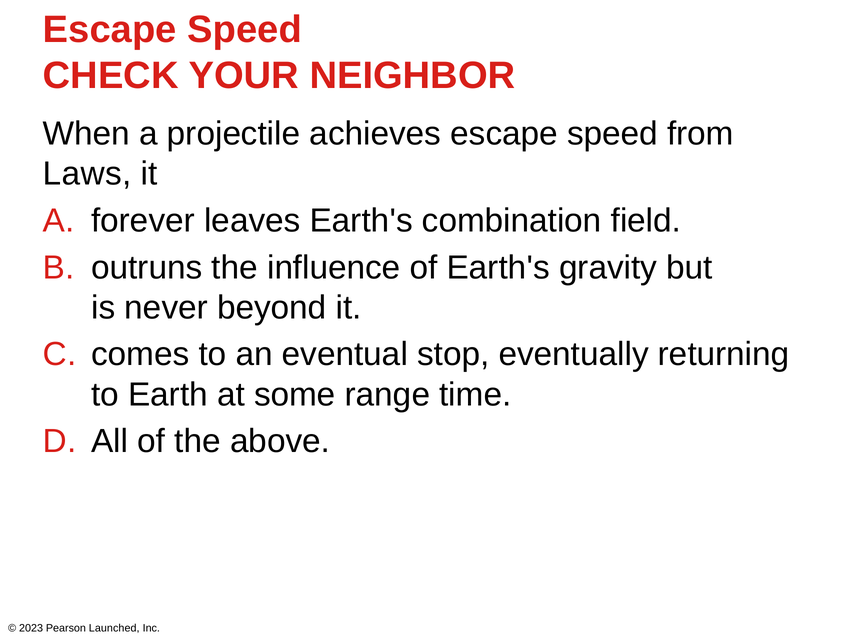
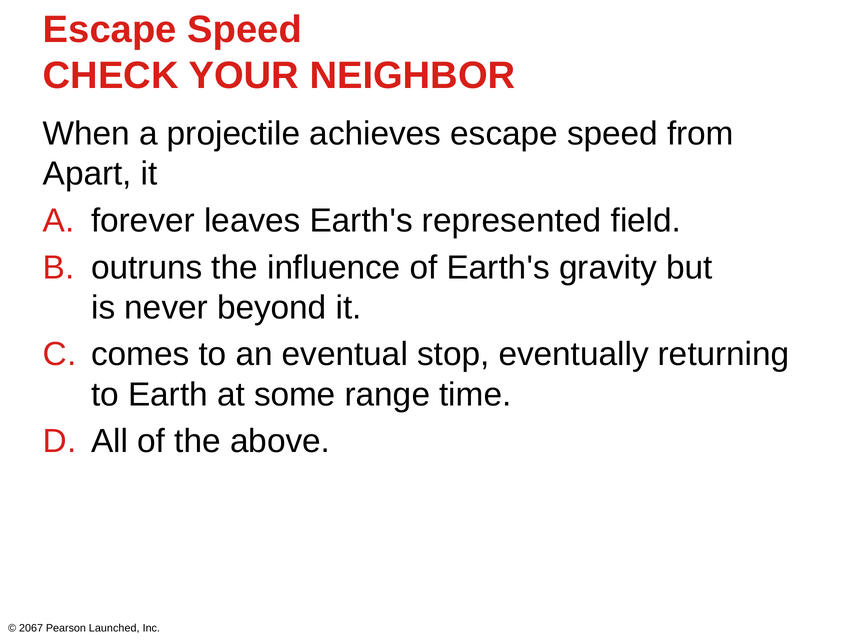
Laws: Laws -> Apart (87, 174)
combination: combination -> represented (512, 221)
2023: 2023 -> 2067 (31, 628)
